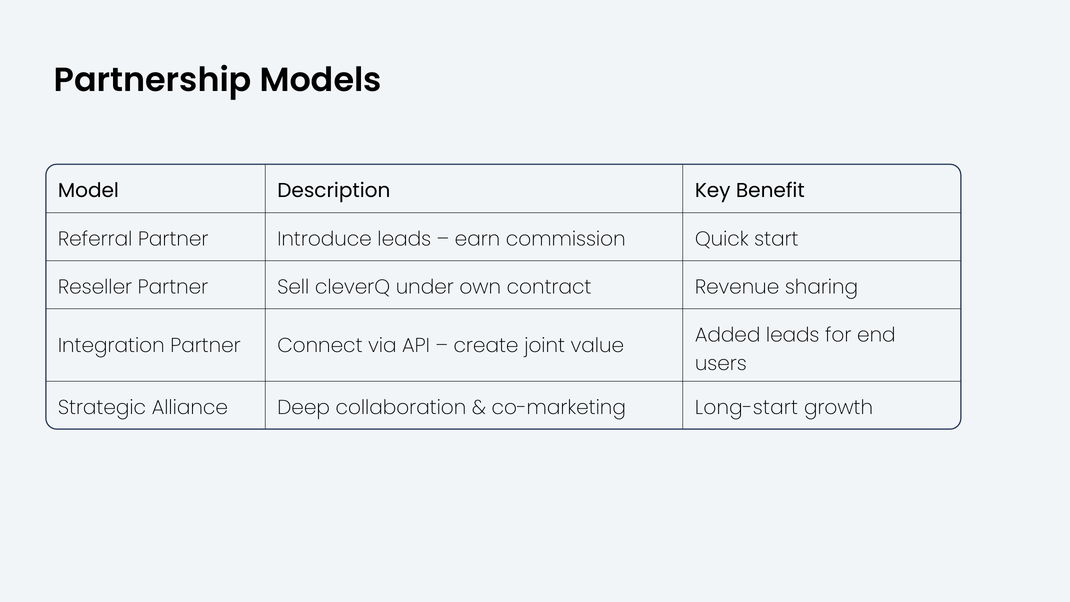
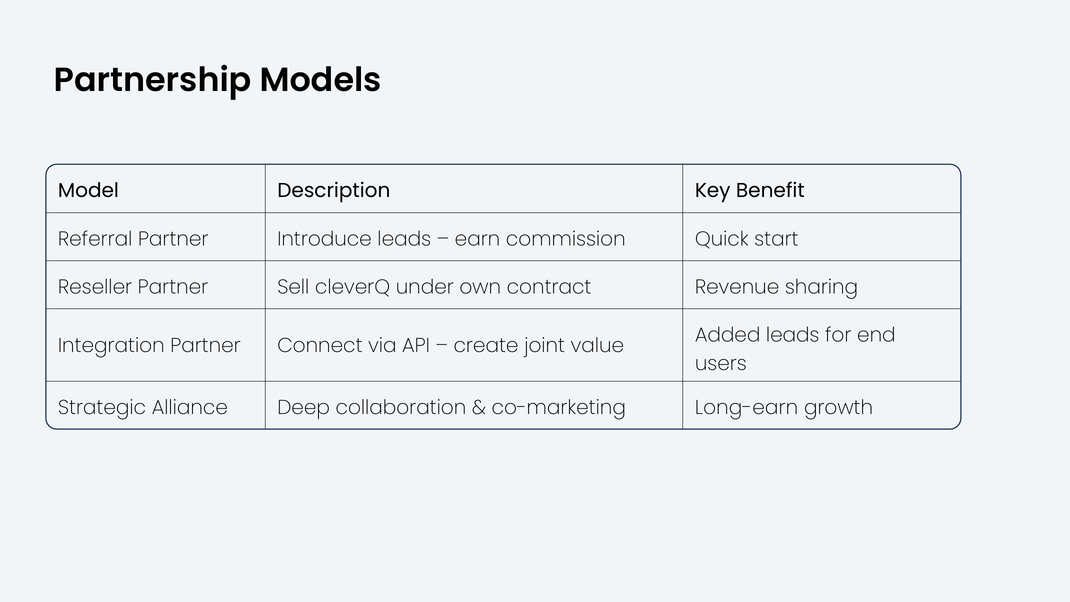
Long-start: Long-start -> Long-earn (747, 408)
